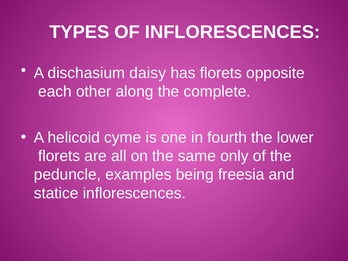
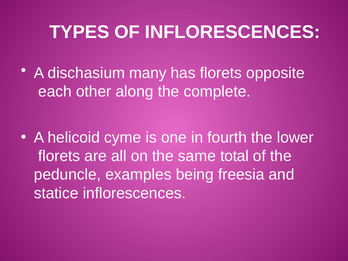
daisy: daisy -> many (148, 73)
only: only -> total (235, 156)
